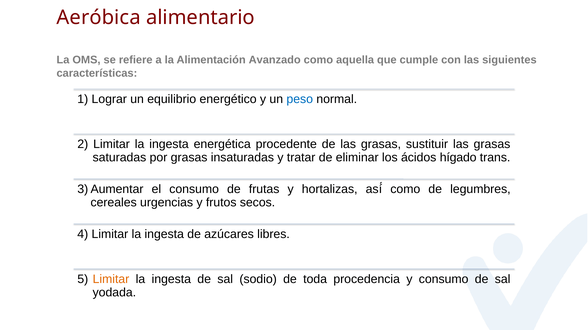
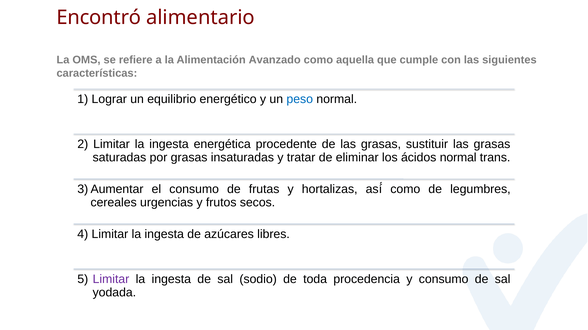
Aeróbica: Aeróbica -> Encontró (99, 18)
ácidos hígado: hígado -> normal (458, 158)
Limitar colour: orange -> purple (111, 279)
